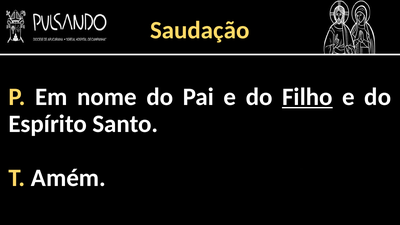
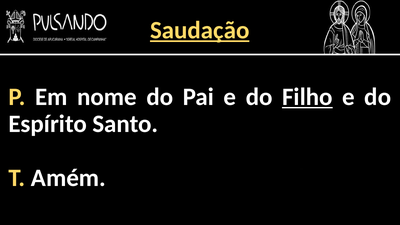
Saudação underline: none -> present (200, 30)
